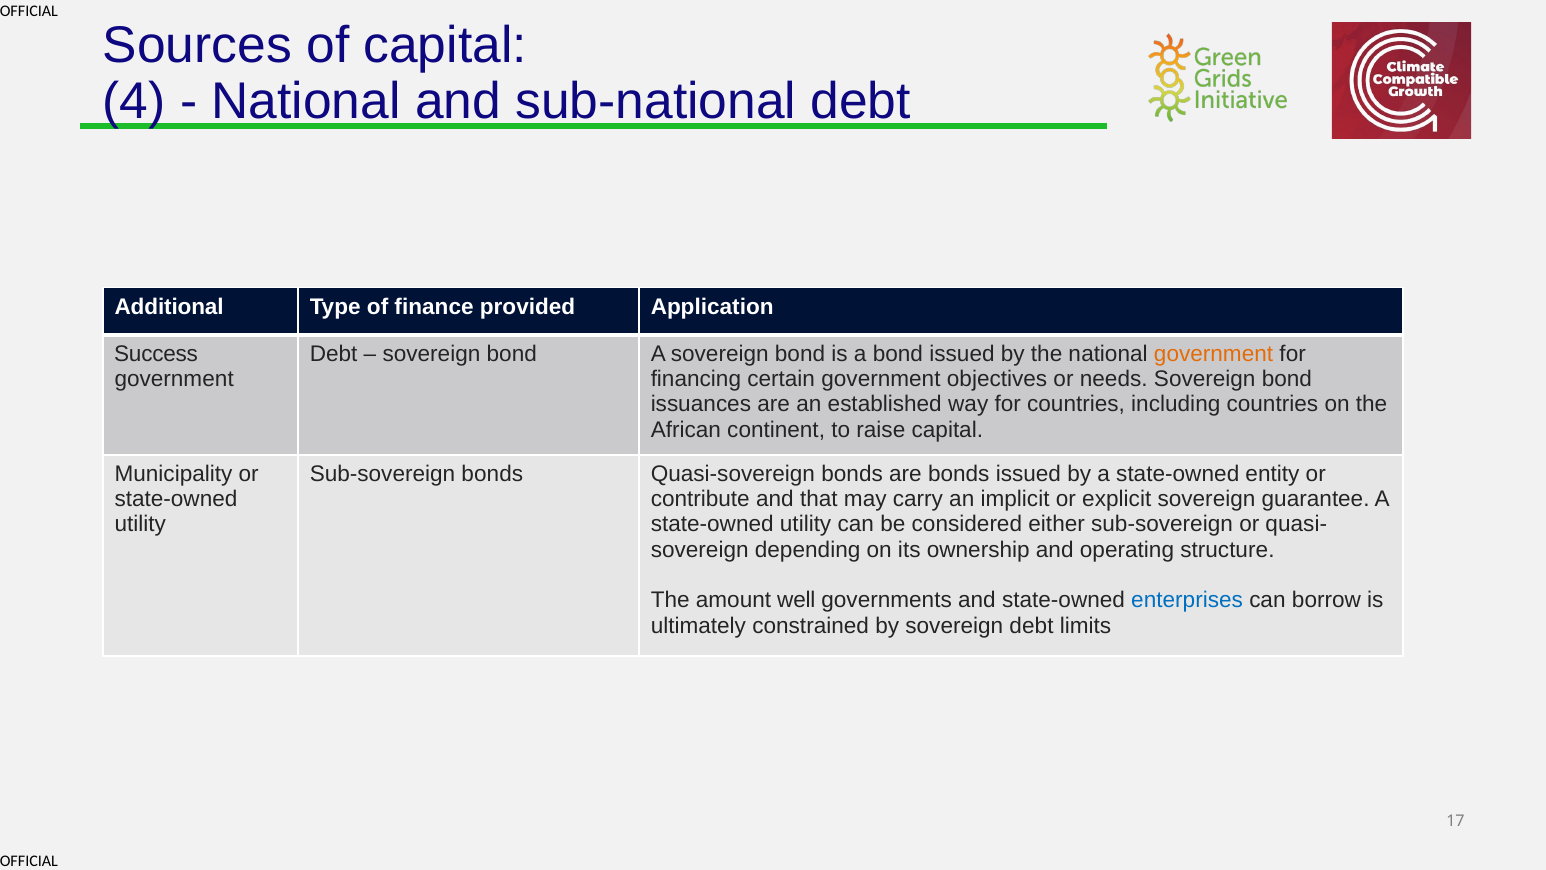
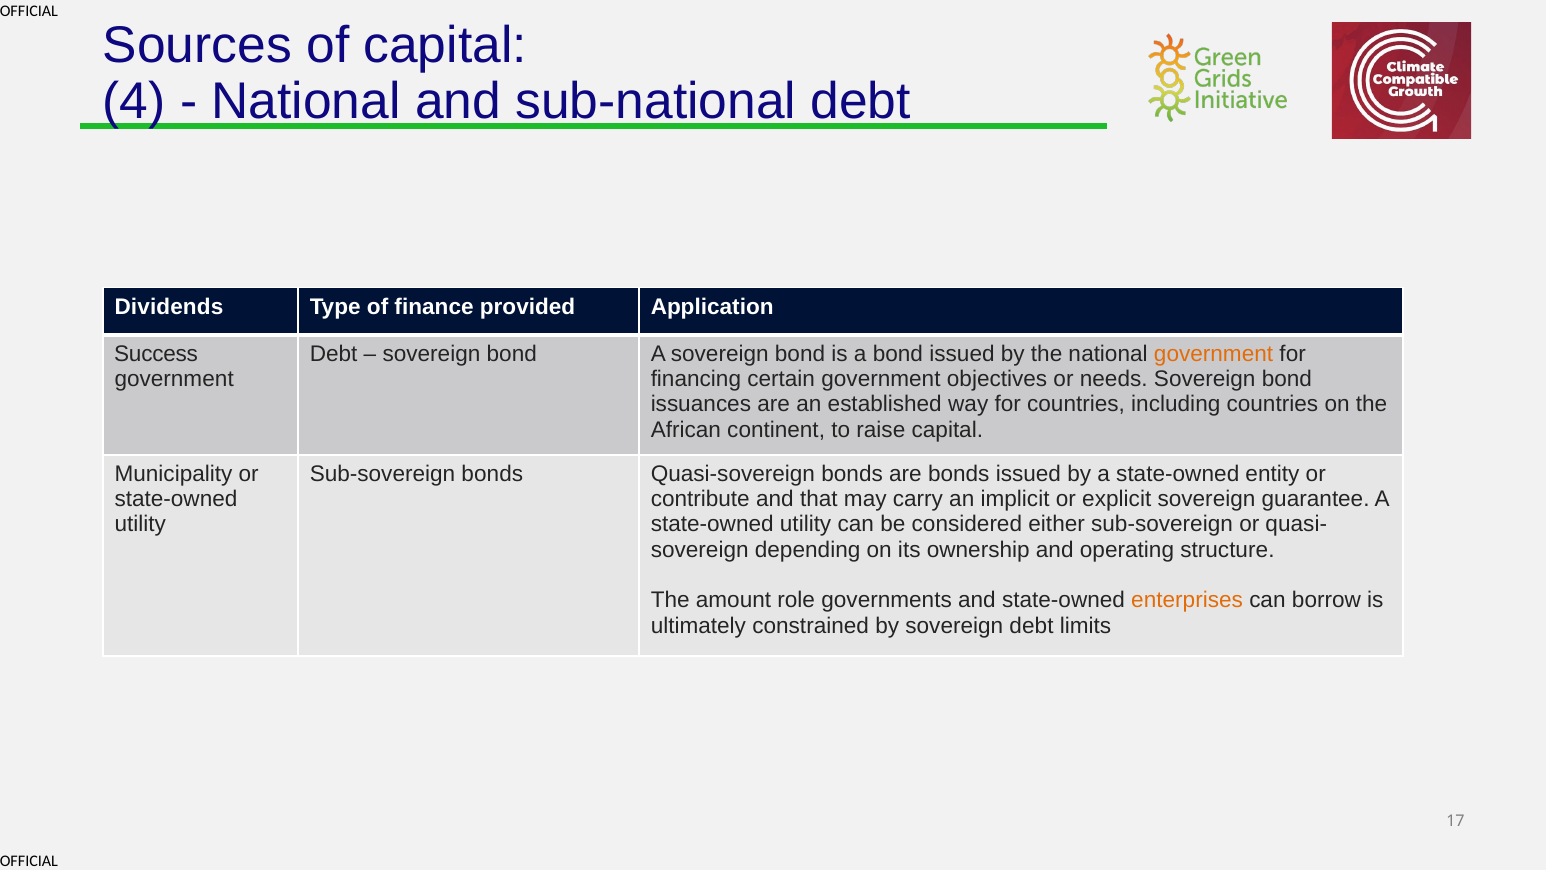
Additional: Additional -> Dividends (169, 307)
well: well -> role (796, 600)
enterprises colour: blue -> orange (1187, 600)
